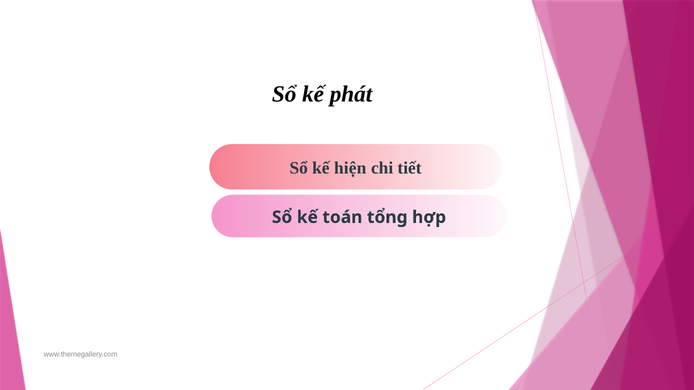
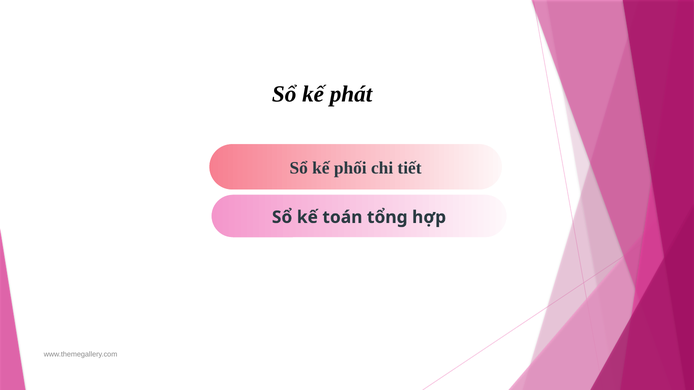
hiện: hiện -> phối (350, 168)
